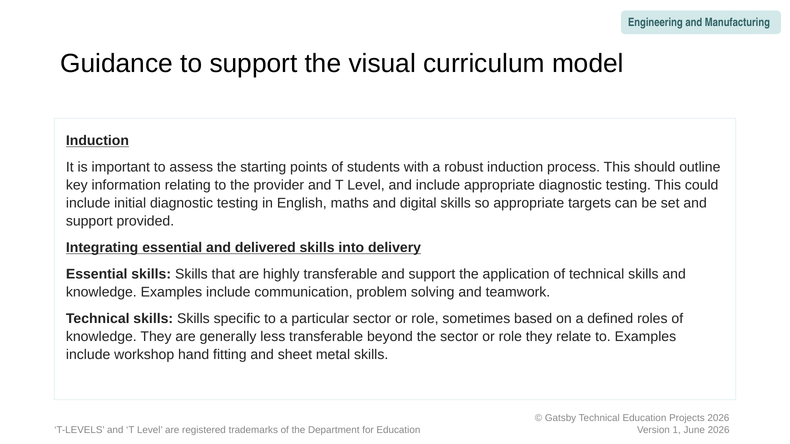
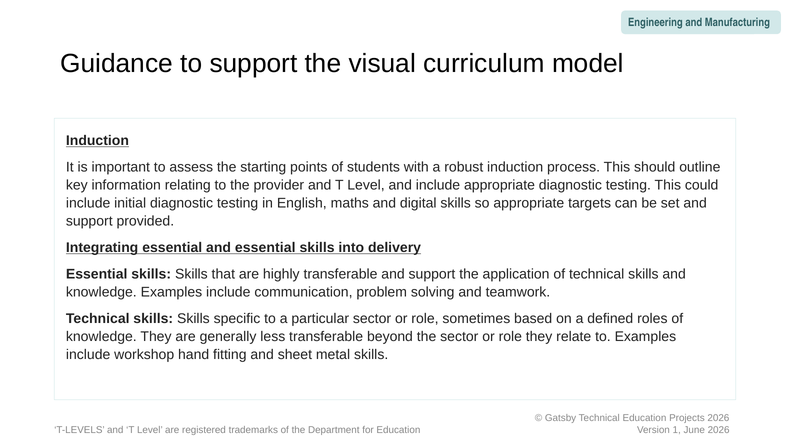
and delivered: delivered -> essential (265, 248)
